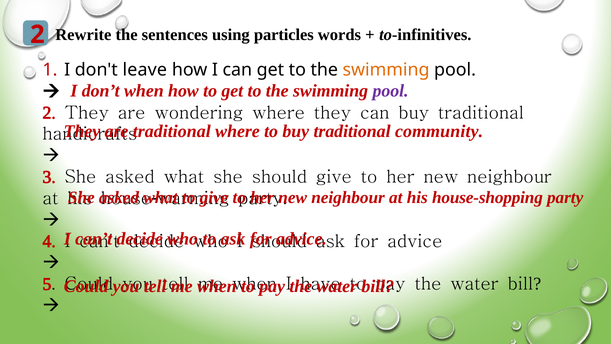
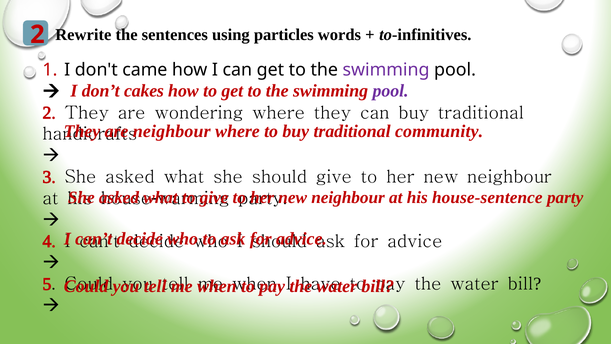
leave: leave -> came (145, 70)
swimming colour: orange -> purple (386, 70)
don’t when: when -> cakes (144, 91)
traditional: traditional -> neighbour (172, 131)
house-shopping: house-shopping -> house-sentence (487, 197)
